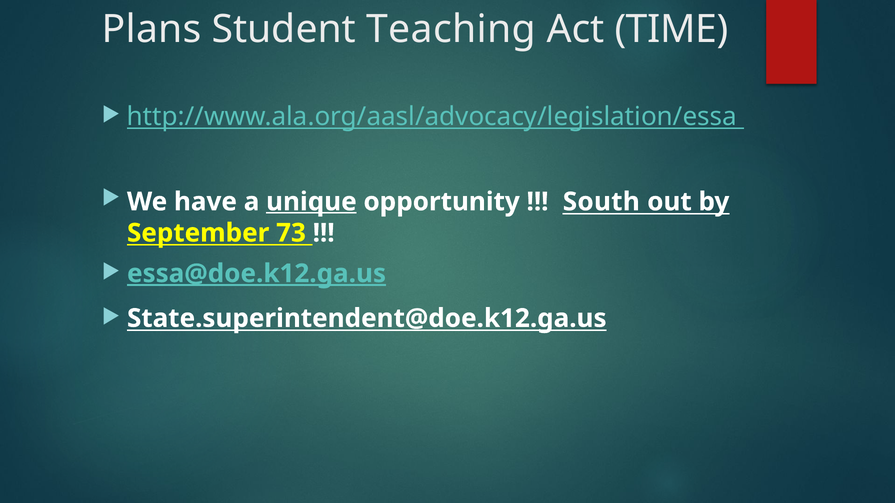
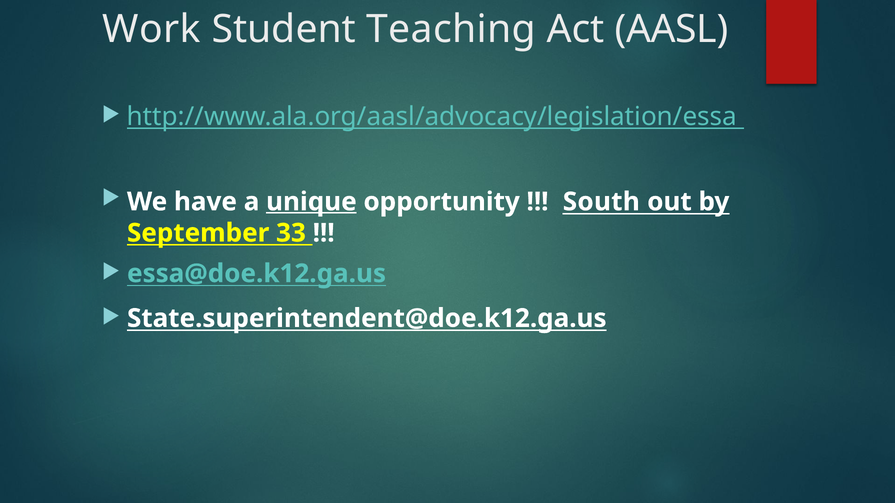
Plans: Plans -> Work (151, 30)
TIME: TIME -> AASL (671, 30)
73: 73 -> 33 (291, 233)
essa@doe.k12.ga.us underline: present -> none (257, 274)
